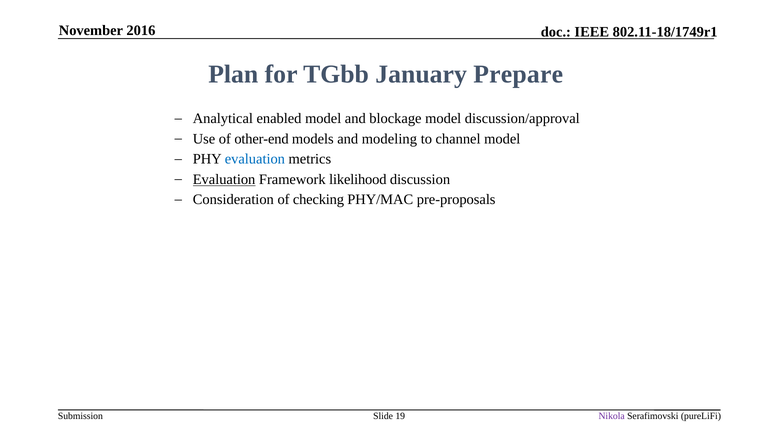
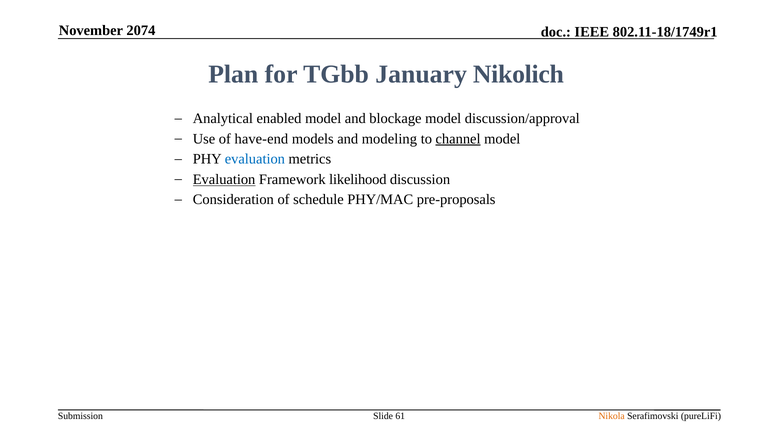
2016: 2016 -> 2074 (141, 31)
Prepare: Prepare -> Nikolich (518, 74)
other-end: other-end -> have-end (261, 139)
channel underline: none -> present (458, 139)
checking: checking -> schedule (318, 200)
19: 19 -> 61 (400, 416)
Nikola colour: purple -> orange (612, 416)
